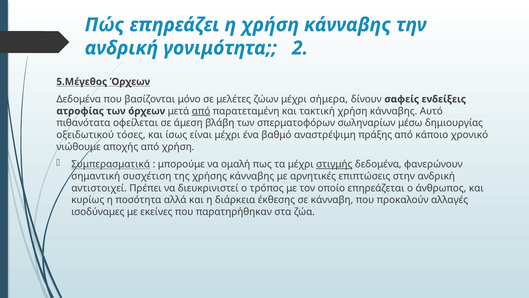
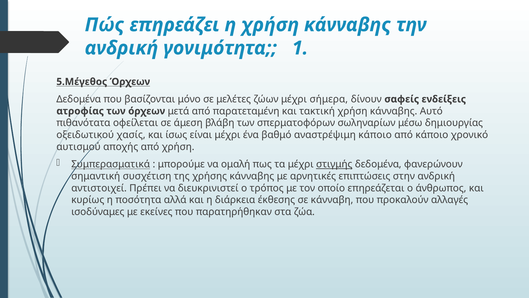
2: 2 -> 1 (300, 48)
από underline: present -> none (201, 111)
τόσες: τόσες -> χασίς (131, 135)
αναστρέψιμη πράξης: πράξης -> κάποιο (375, 135)
νιώθουμε: νιώθουμε -> αυτισμού (79, 147)
